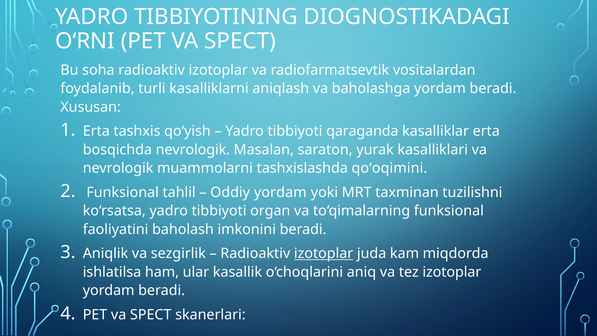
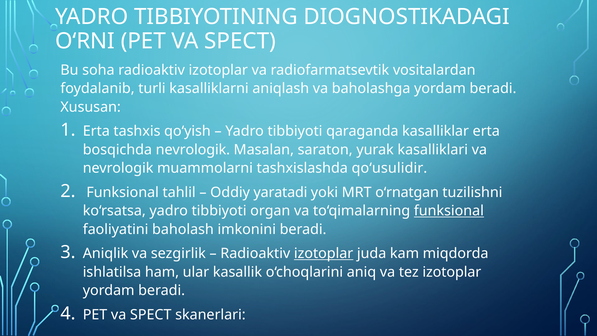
qo‘oqimini: qo‘oqimini -> qo‘usulidir (389, 168)
Oddiy yordam: yordam -> yaratadi (280, 192)
taxminan: taxminan -> oʻrnatgan (407, 192)
funksional underline: none -> present (449, 211)
